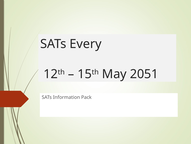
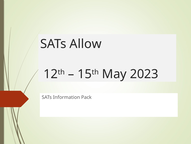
Every: Every -> Allow (86, 44)
2051: 2051 -> 2023 (144, 74)
